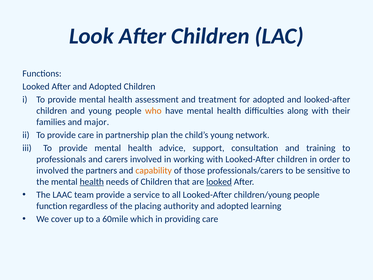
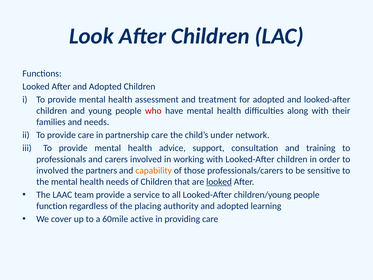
who colour: orange -> red (153, 111)
and major: major -> needs (97, 122)
partnership plan: plan -> care (160, 135)
child’s young: young -> under (222, 135)
health underline: present -> none (92, 182)
which: which -> active (142, 219)
